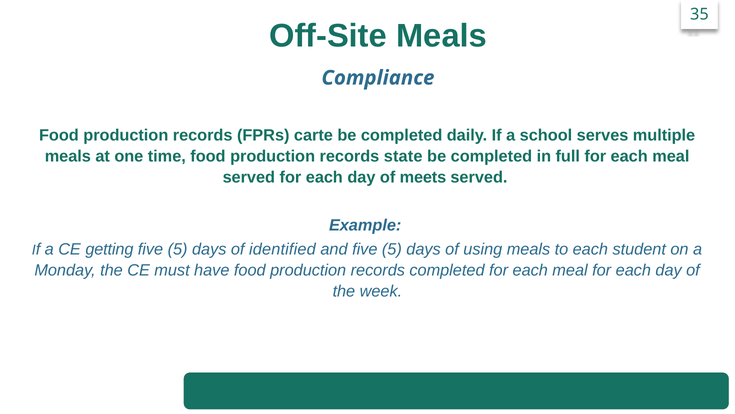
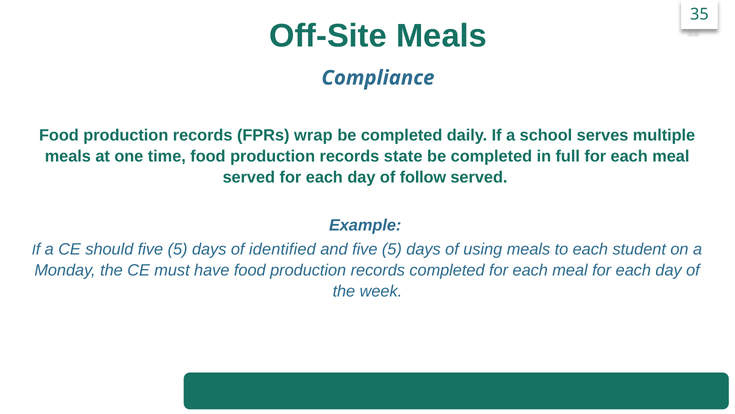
carte: carte -> wrap (313, 135)
meets: meets -> follow (423, 177)
getting: getting -> should (109, 249)
